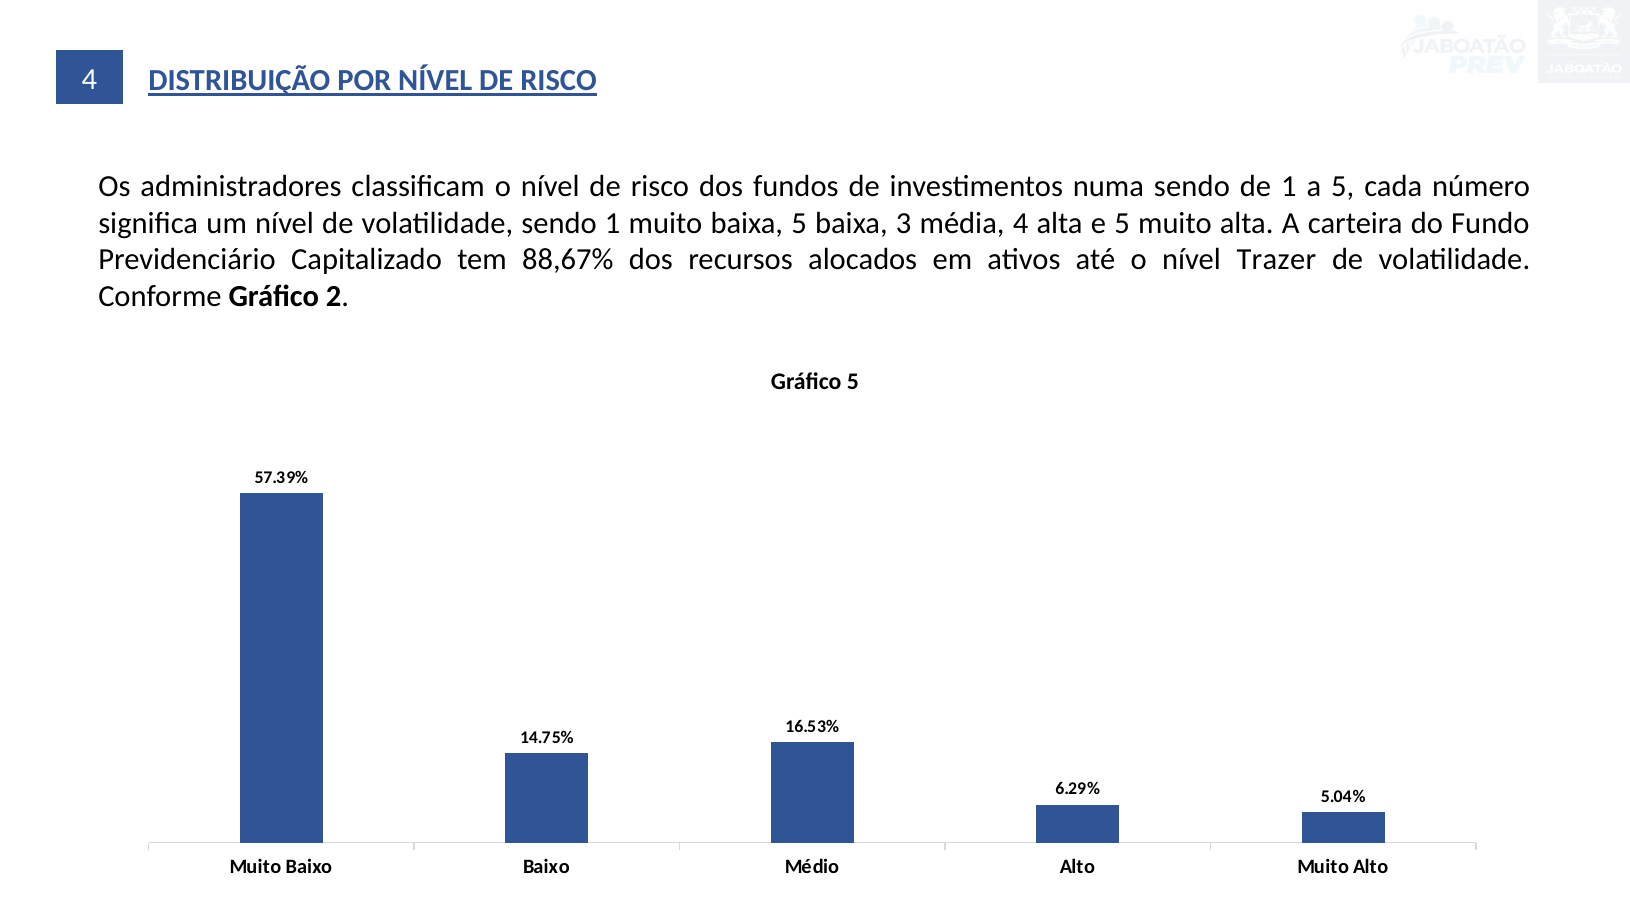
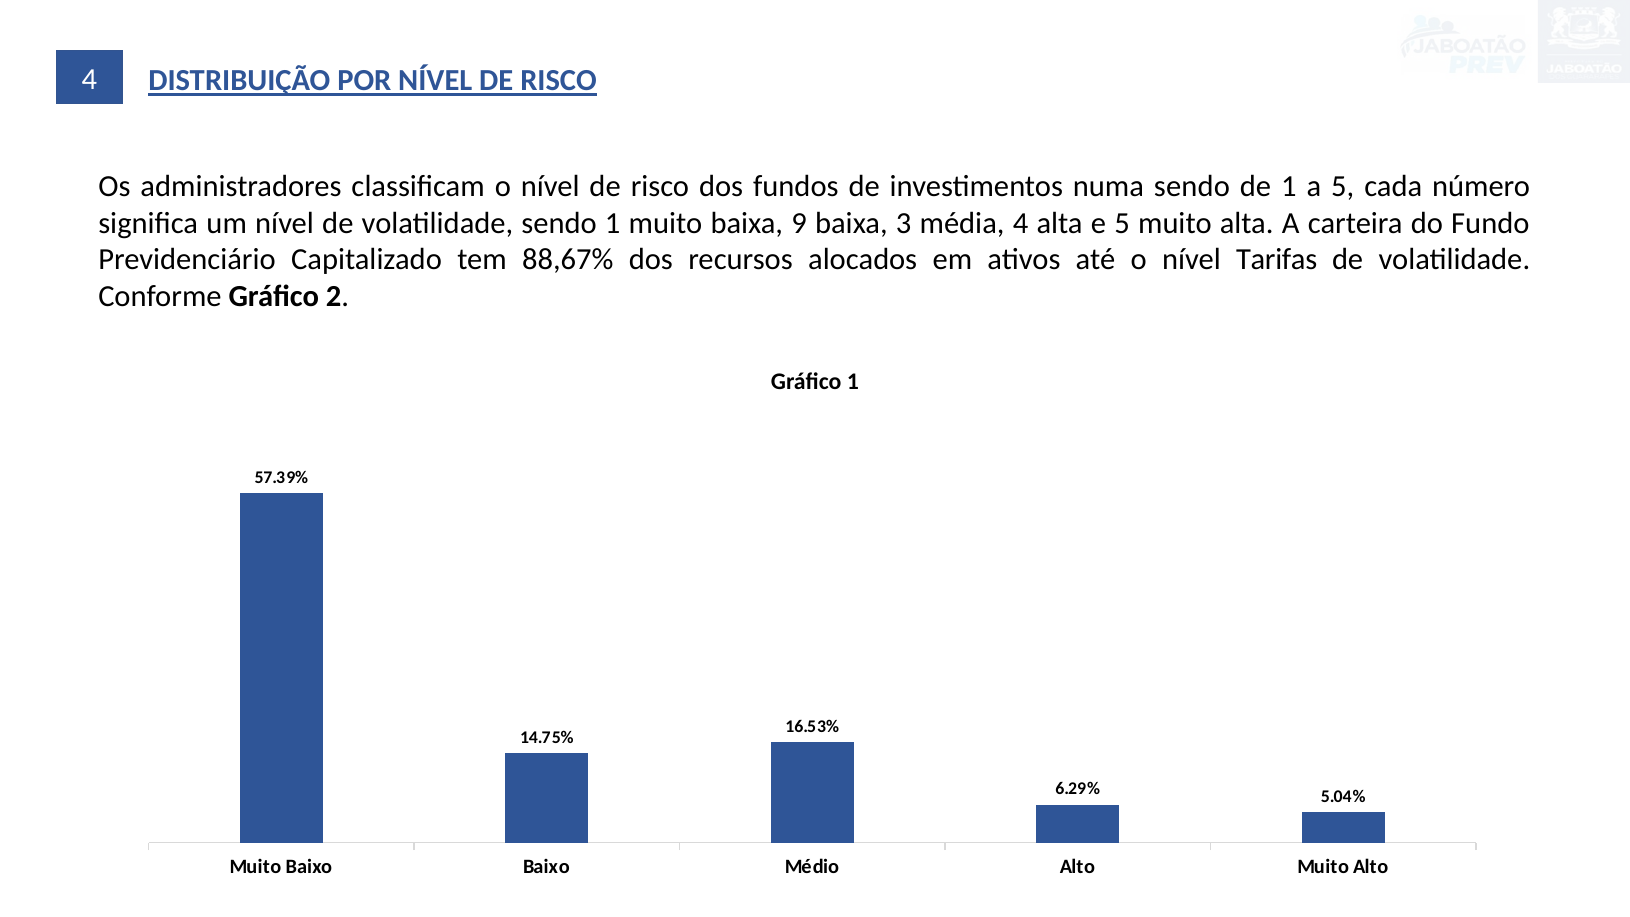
baixa 5: 5 -> 9 (799, 223)
Trazer: Trazer -> Tarifas (1277, 260)
Gráfico 5: 5 -> 1 (853, 382)
